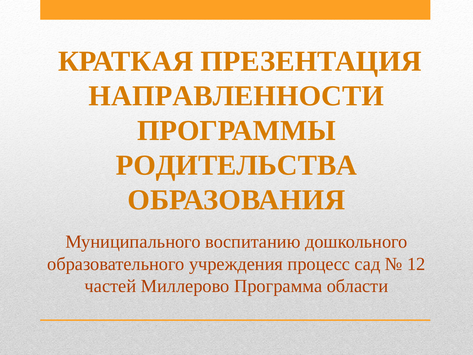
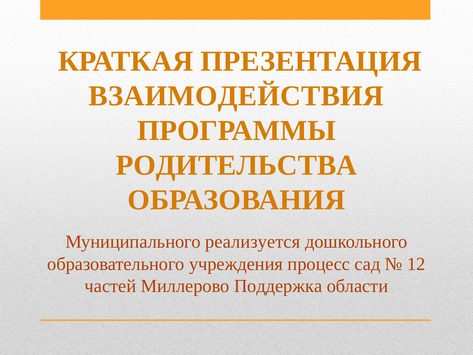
НАПРАВЛЕННОСТИ: НАПРАВЛЕННОСТИ -> ВЗАИМОДЕЙСТВИЯ (236, 96)
воспитанию: воспитанию -> реализуется (253, 242)
Программа: Программа -> Поддержка (278, 286)
